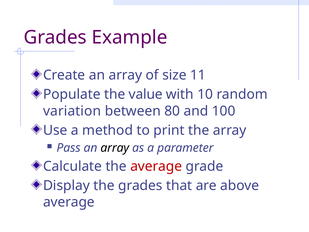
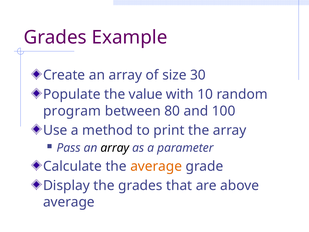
11: 11 -> 30 (198, 75)
variation: variation -> program (72, 111)
average colour: red -> orange (156, 166)
